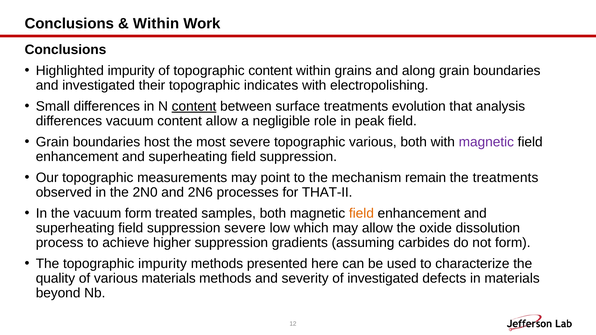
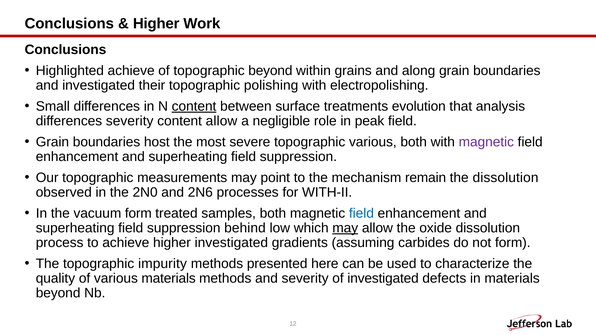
Within: Within -> Higher (156, 24)
Highlighted impurity: impurity -> achieve (131, 71)
topographic content: content -> beyond (270, 71)
indicates: indicates -> polishing (271, 85)
differences vacuum: vacuum -> severity (130, 121)
the treatments: treatments -> dissolution (506, 178)
THAT-II: THAT-II -> WITH-II (327, 192)
field colour: orange -> blue (361, 213)
suppression severe: severe -> behind (245, 228)
may underline: none -> present (345, 228)
higher suppression: suppression -> investigated (231, 243)
